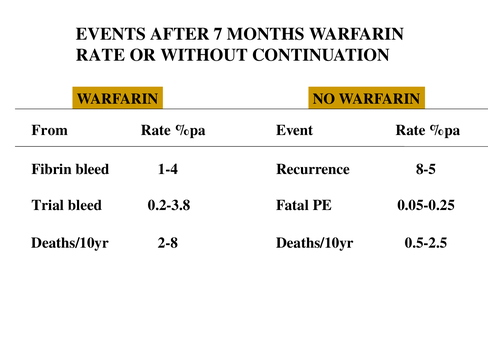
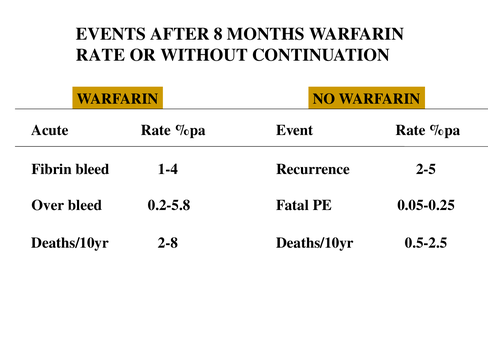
7: 7 -> 8 (218, 34)
From: From -> Acute (50, 130)
8-5: 8-5 -> 2-5 (426, 169)
Trial: Trial -> Over (48, 205)
0.2-3.8: 0.2-3.8 -> 0.2-5.8 (169, 205)
